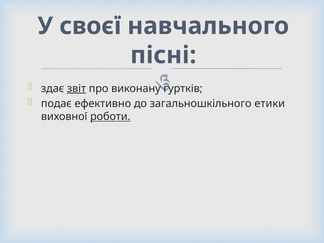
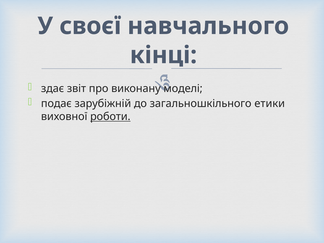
пісні: пісні -> кінці (163, 55)
звіт underline: present -> none (76, 89)
гуртків: гуртків -> моделі (183, 89)
ефективно: ефективно -> зарубіжній (103, 104)
